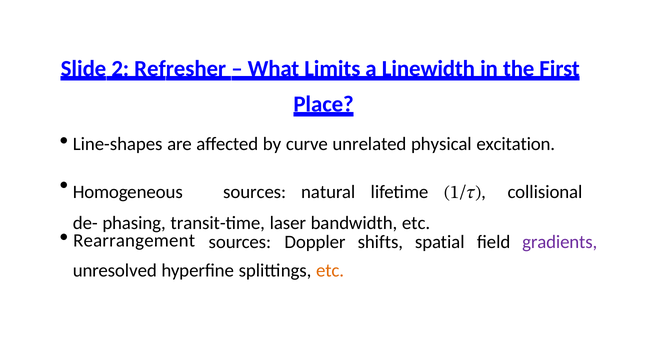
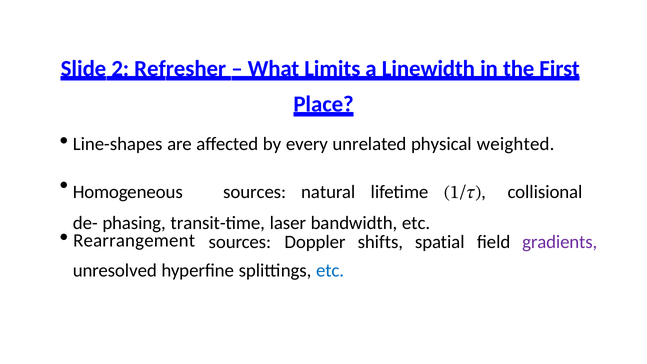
curve: curve -> every (307, 144)
excitation: excitation -> weighted (516, 144)
etc colour: orange -> blue (330, 271)
